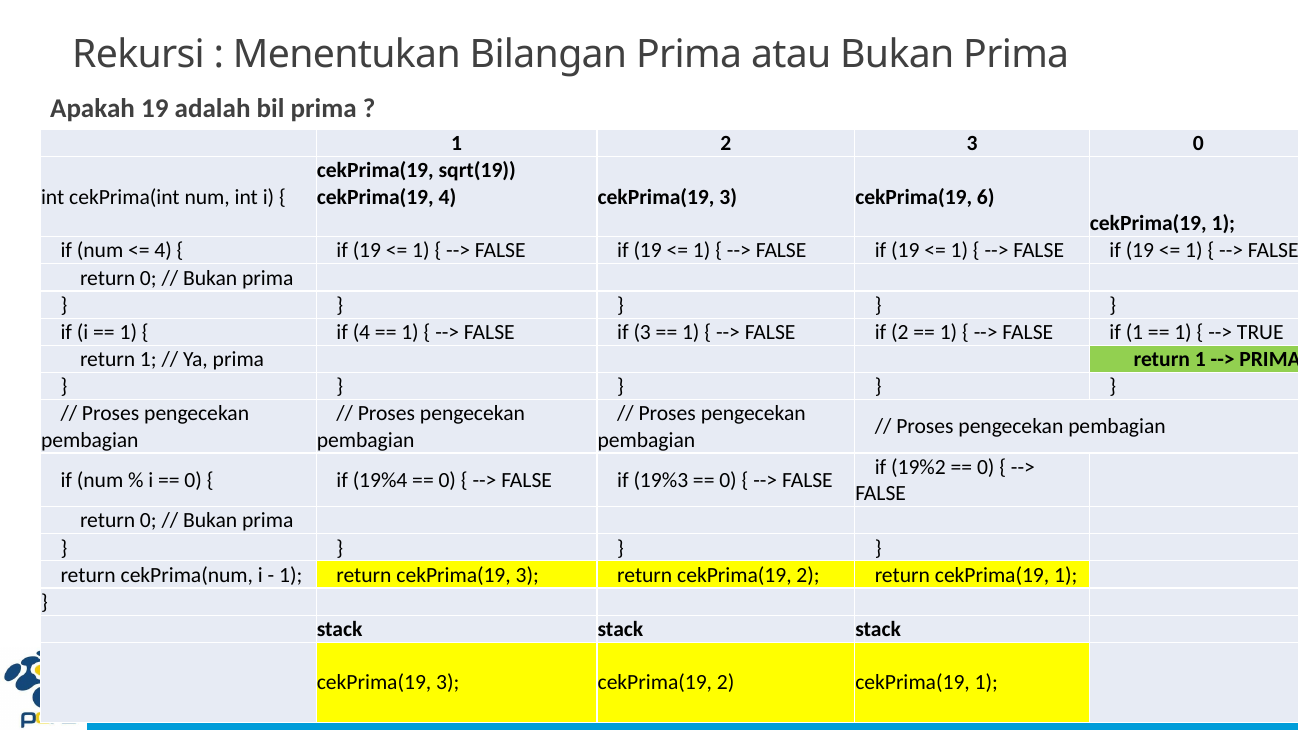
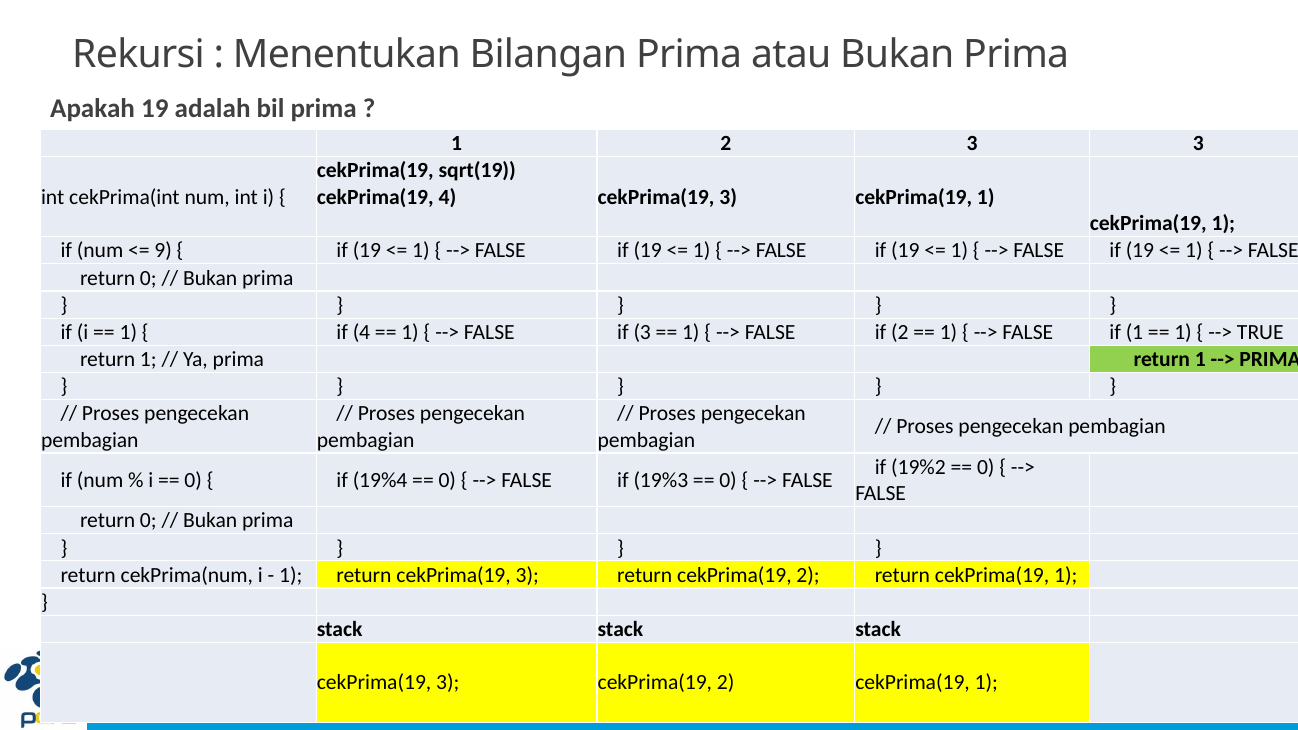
3 0: 0 -> 3 (1198, 144)
3 cekPrima(19 6: 6 -> 1 (986, 197)
4: 4 -> 9 (163, 251)
